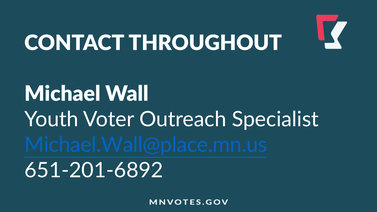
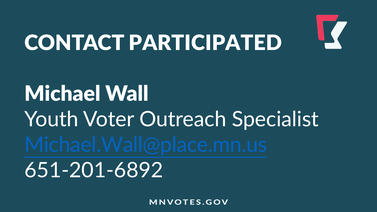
THROUGHOUT: THROUGHOUT -> PARTICIPATED (205, 43)
